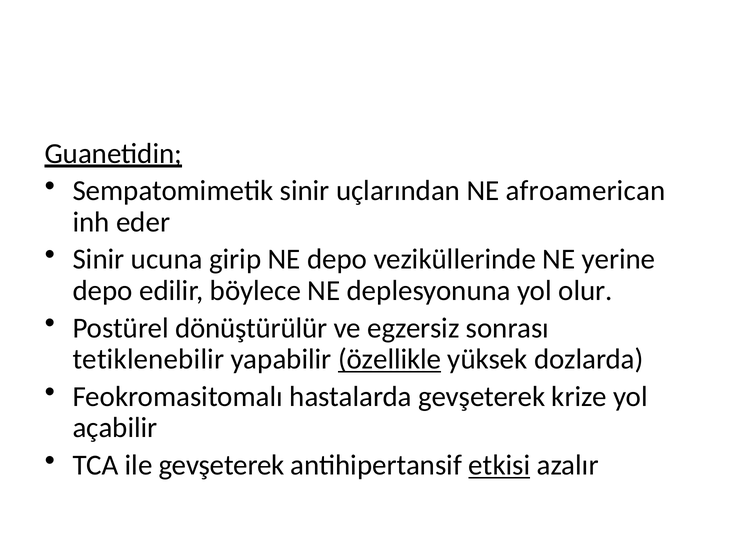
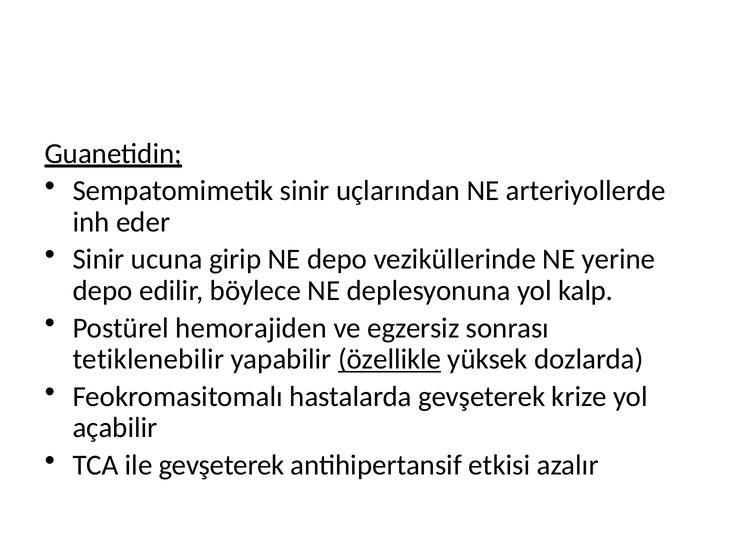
afroamerican: afroamerican -> arteriyollerde (586, 191)
olur: olur -> kalp (586, 291)
dönüştürülür: dönüştürülür -> hemorajiden (251, 328)
etkisi underline: present -> none (499, 465)
